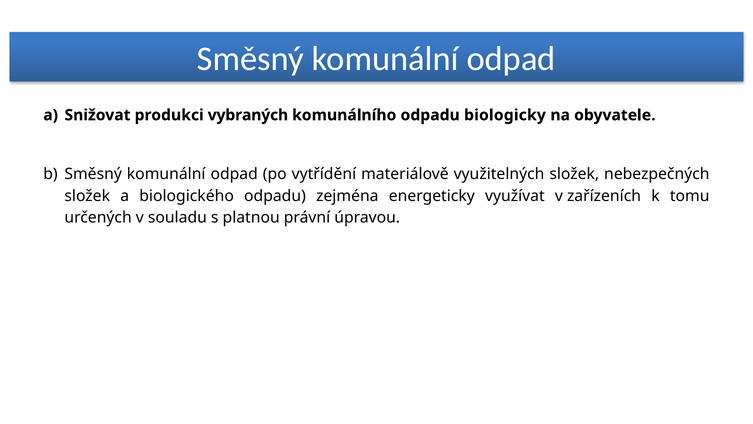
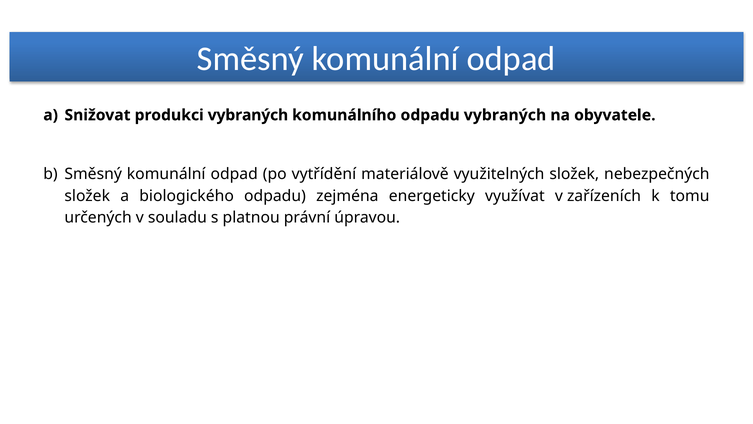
odpadu biologicky: biologicky -> vybraných (505, 115)
